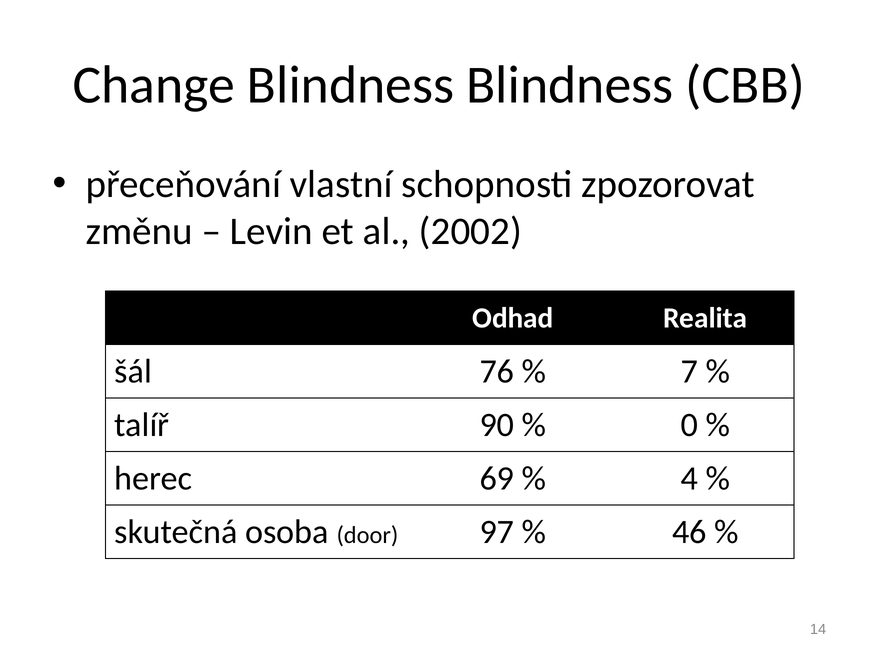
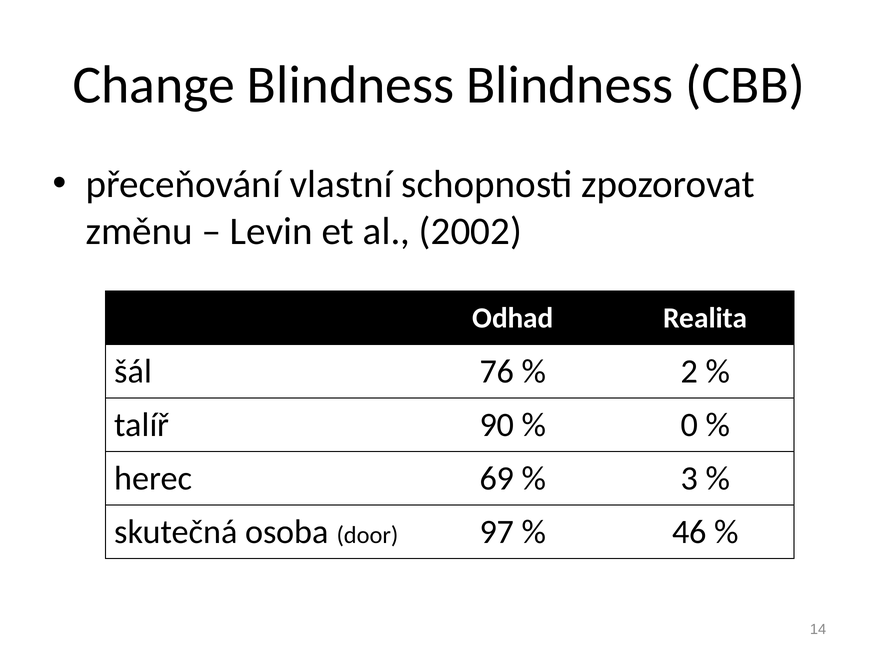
7: 7 -> 2 (689, 372)
4: 4 -> 3 (689, 479)
